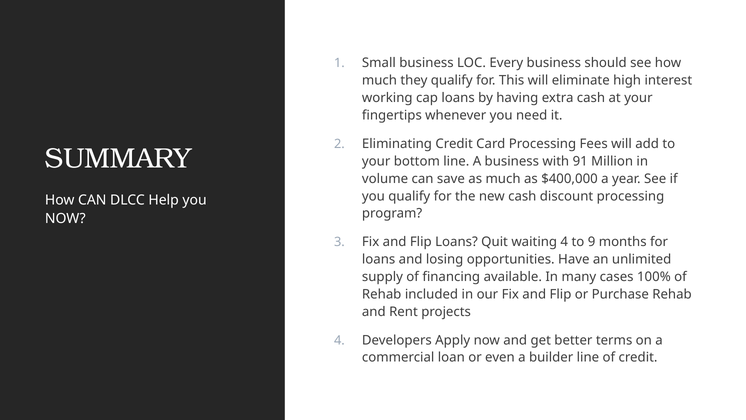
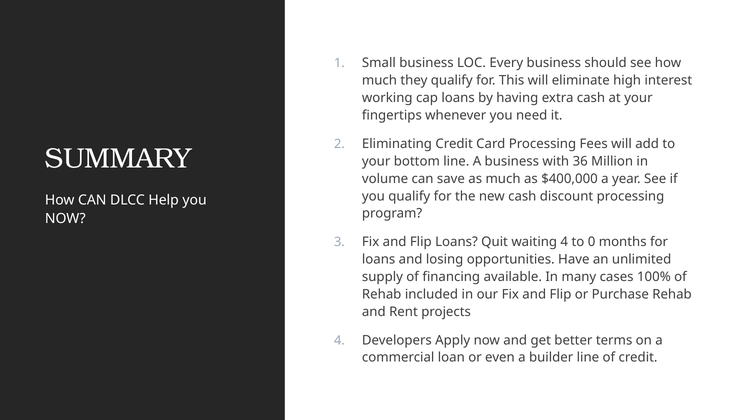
91: 91 -> 36 (580, 161)
9: 9 -> 0 (592, 242)
